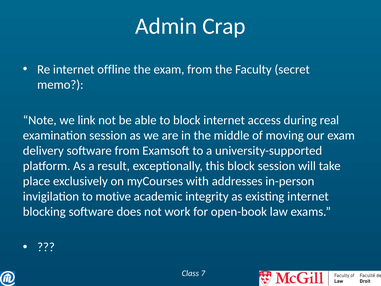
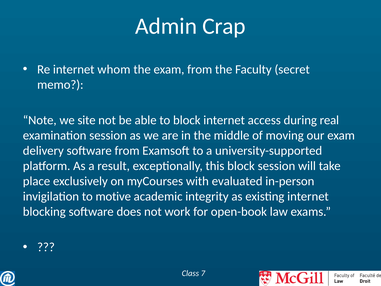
offline: offline -> whom (114, 69)
link: link -> site (87, 120)
addresses: addresses -> evaluated (237, 181)
